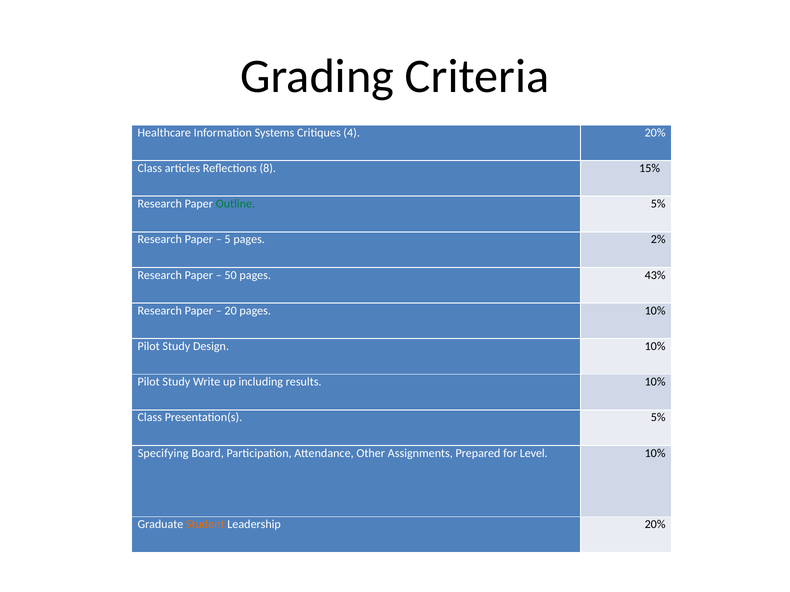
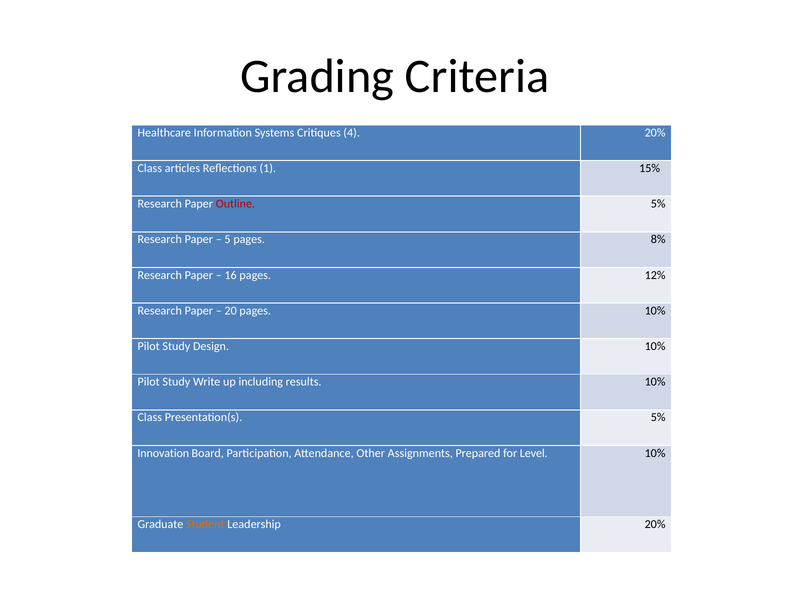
8: 8 -> 1 (268, 168)
Outline colour: green -> red (235, 204)
2%: 2% -> 8% (658, 240)
50: 50 -> 16 (231, 275)
43%: 43% -> 12% (655, 275)
Specifying: Specifying -> Innovation (163, 454)
